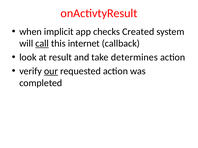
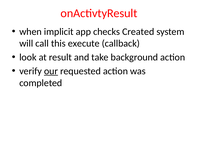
call underline: present -> none (42, 44)
internet: internet -> execute (84, 44)
determines: determines -> background (134, 57)
